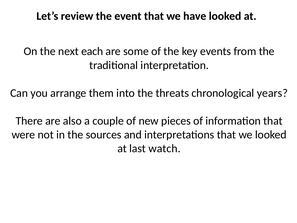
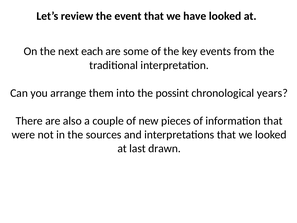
threats: threats -> possint (172, 93)
watch: watch -> drawn (165, 148)
